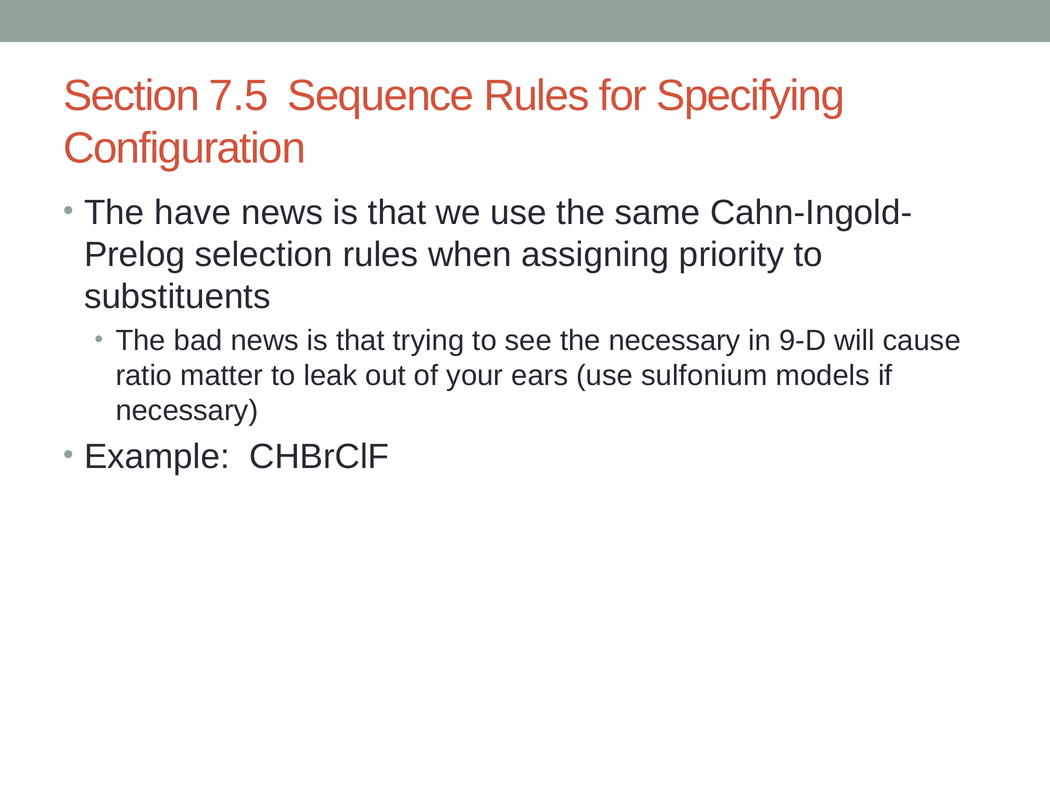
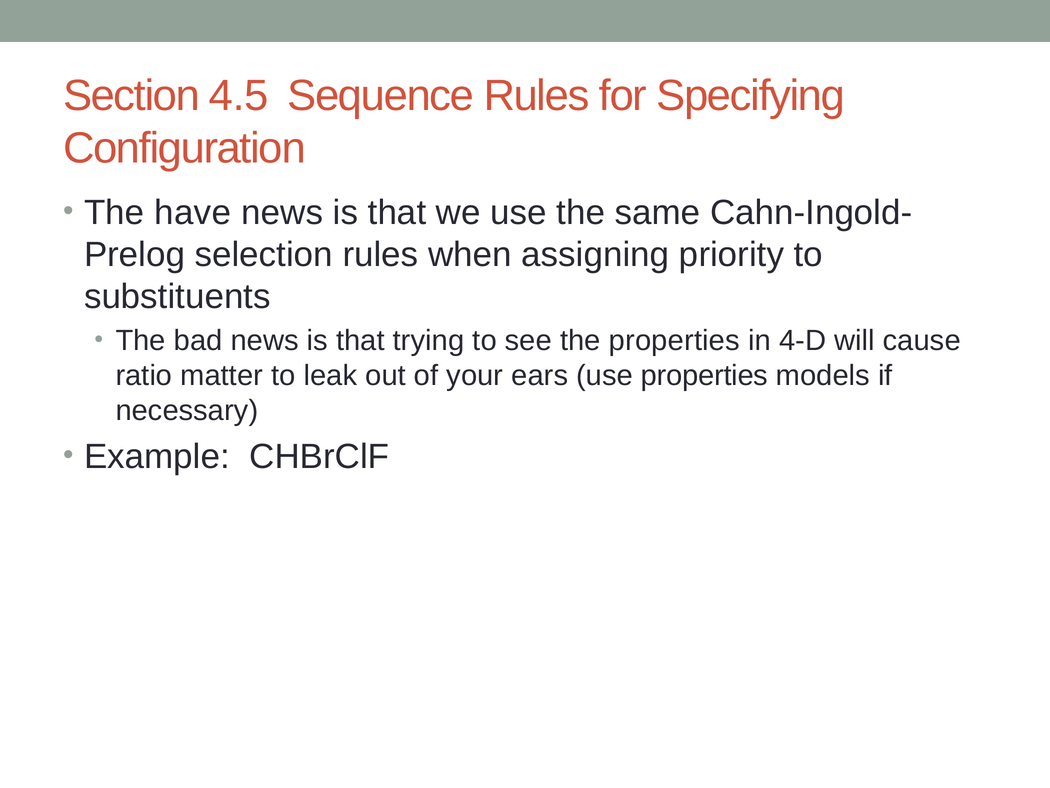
7.5: 7.5 -> 4.5 (239, 96)
the necessary: necessary -> properties (674, 340)
9-D: 9-D -> 4-D (803, 340)
use sulfonium: sulfonium -> properties (705, 375)
